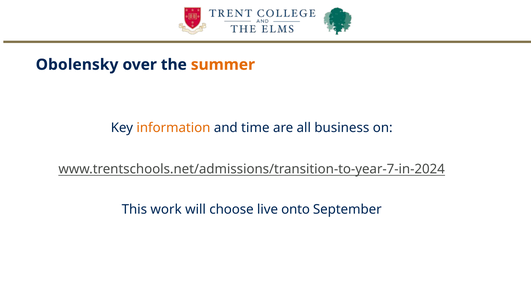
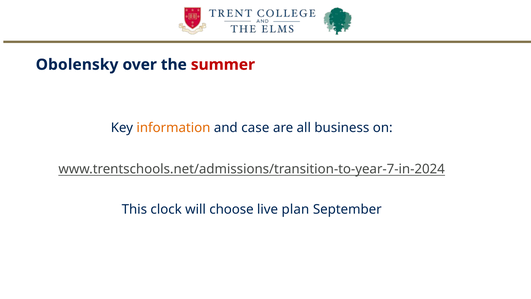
summer colour: orange -> red (223, 65)
time: time -> case (255, 128)
work: work -> clock (166, 209)
onto: onto -> plan (295, 209)
